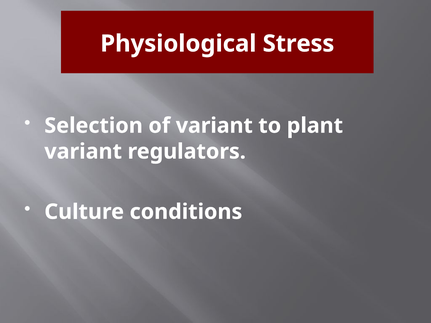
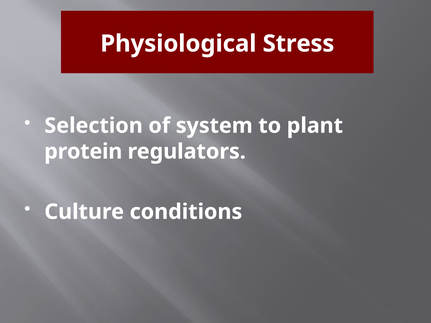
of variant: variant -> system (214, 126)
variant: variant -> protein (83, 152)
